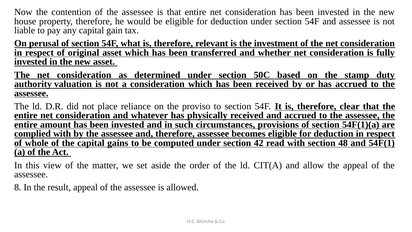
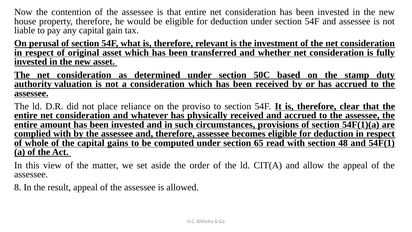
42: 42 -> 65 (259, 143)
